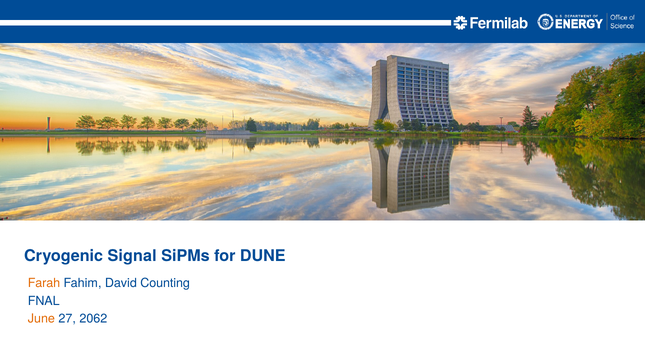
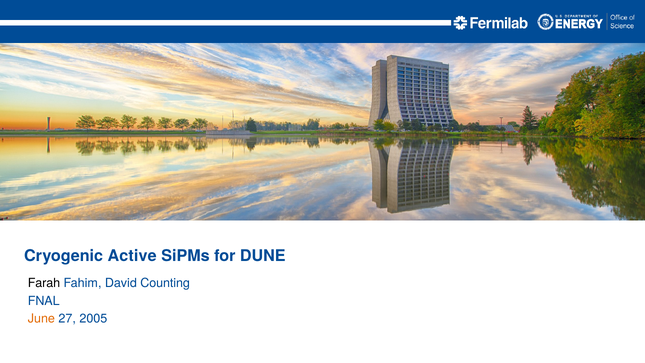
Signal: Signal -> Active (132, 256)
Farah colour: orange -> black (44, 283)
2062: 2062 -> 2005 (93, 318)
